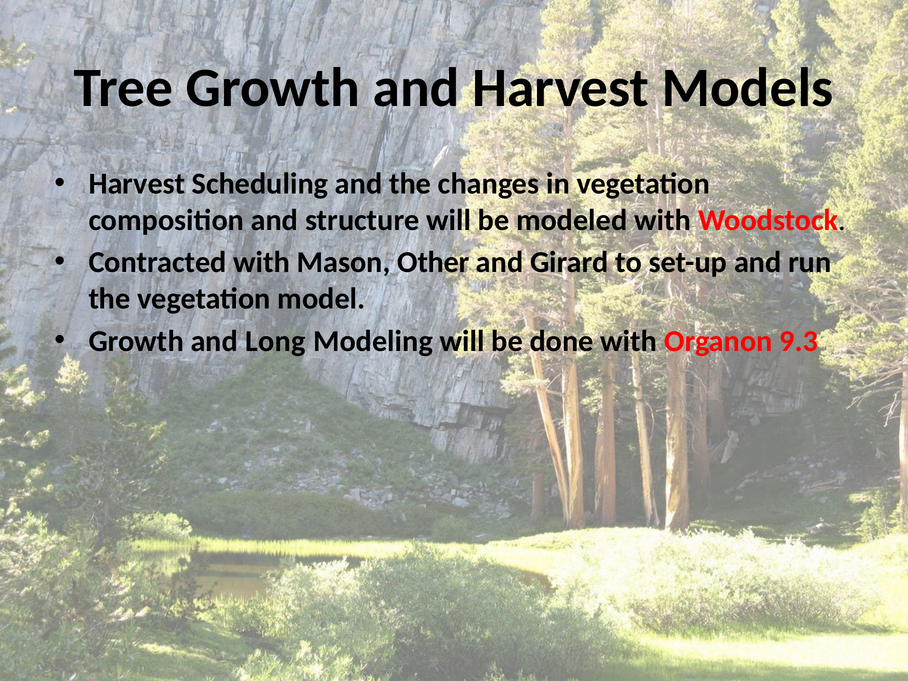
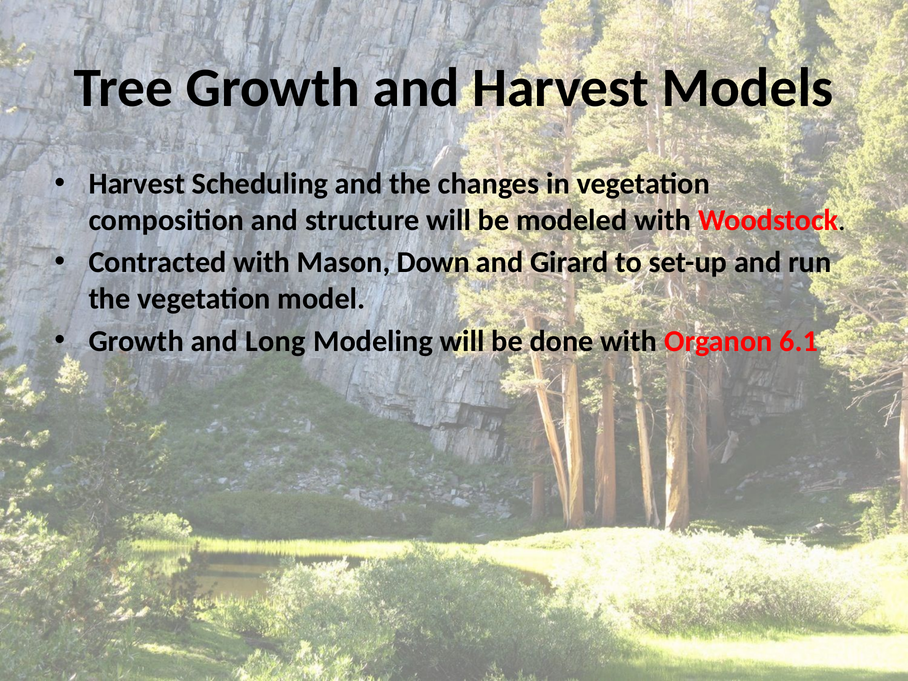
Other: Other -> Down (433, 262)
9.3: 9.3 -> 6.1 (799, 341)
